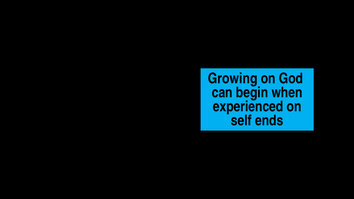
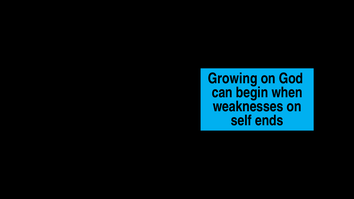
experienced: experienced -> weaknesses (248, 107)
